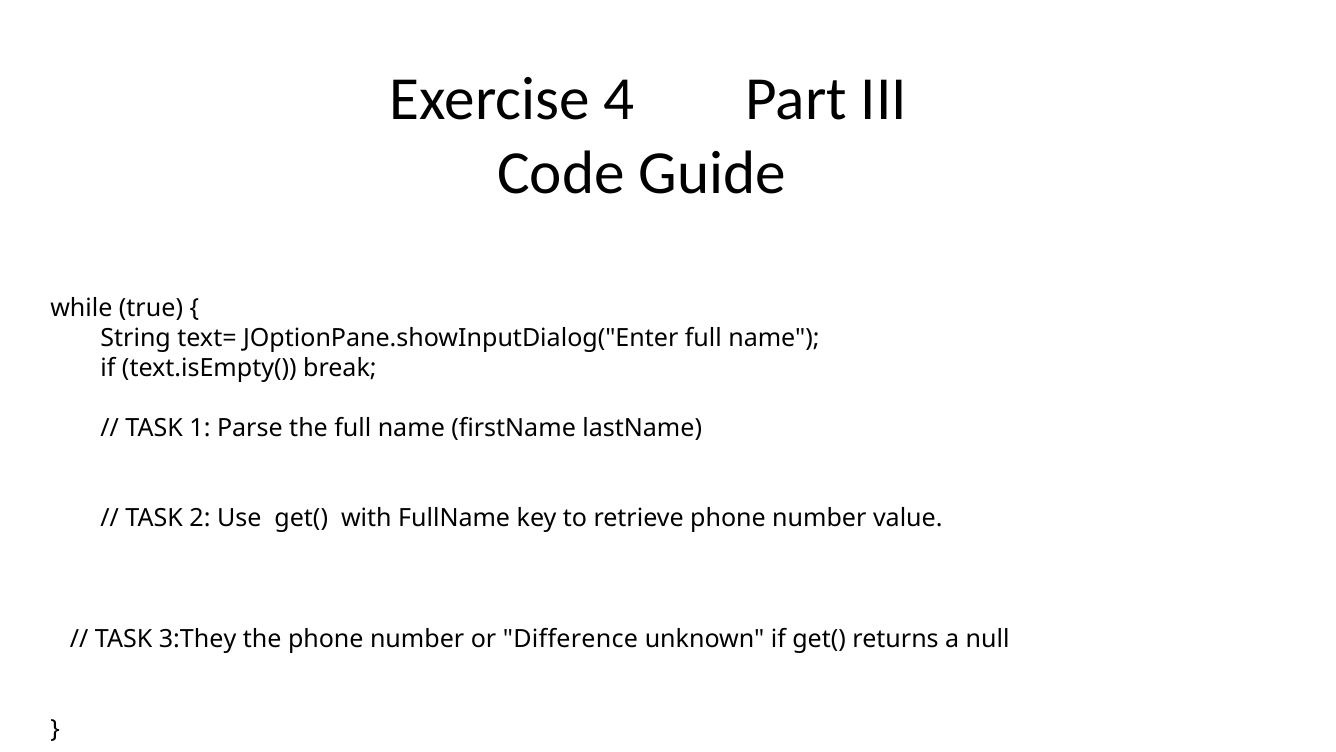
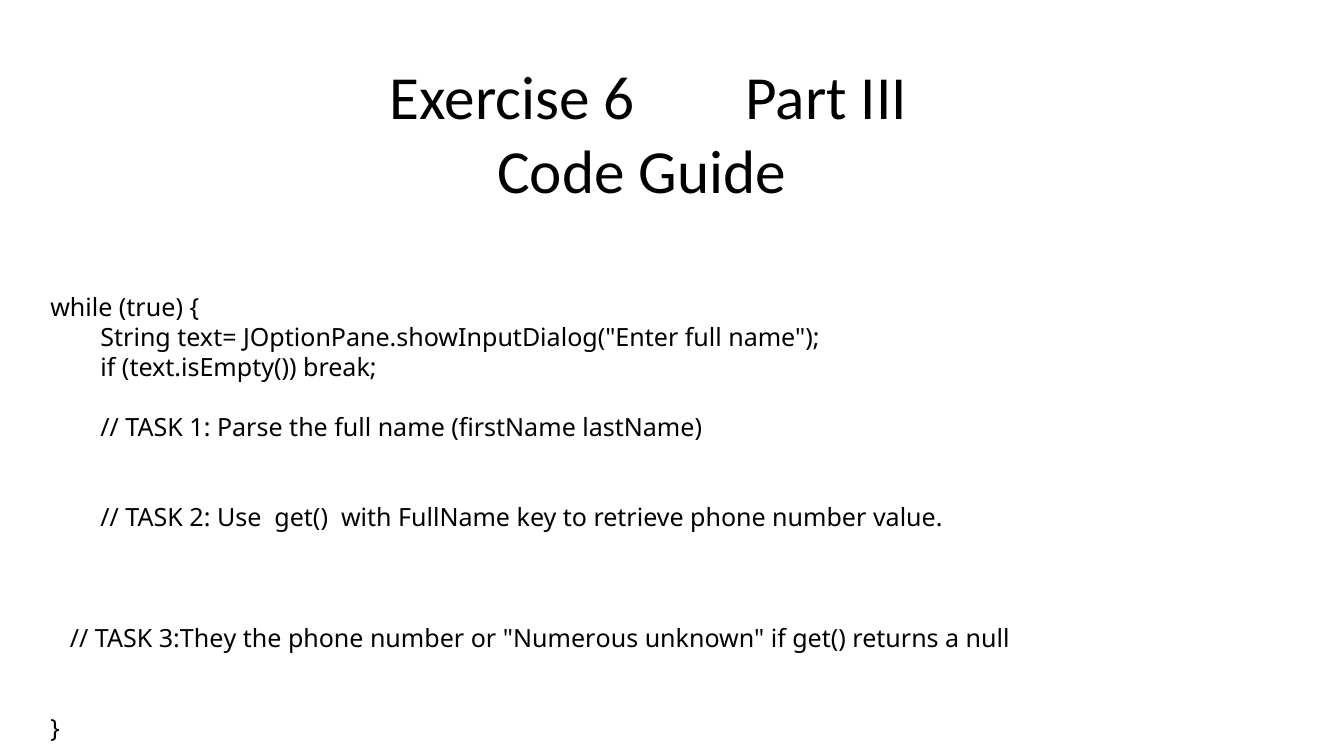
4: 4 -> 6 (619, 99)
Difference: Difference -> Numerous (571, 638)
